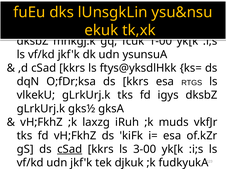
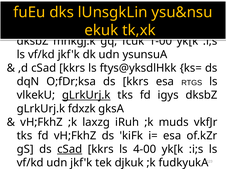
gLrkUrj.k underline: none -> present (86, 95)
gks½: gks½ -> fdxzk (82, 109)
3-00: 3-00 -> 4-00 (145, 150)
